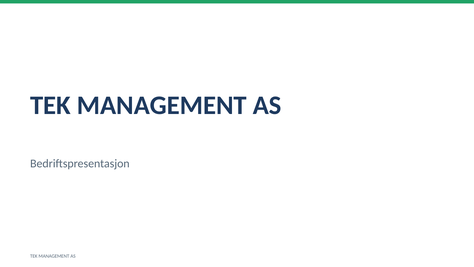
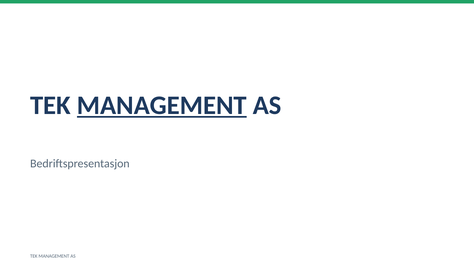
MANAGEMENT underline: none -> present (162, 105)
